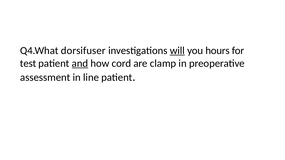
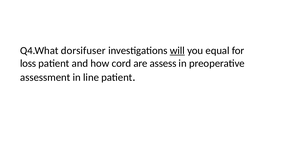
hours: hours -> equal (218, 51)
test: test -> loss (28, 63)
and underline: present -> none (80, 63)
clamp: clamp -> assess (163, 63)
